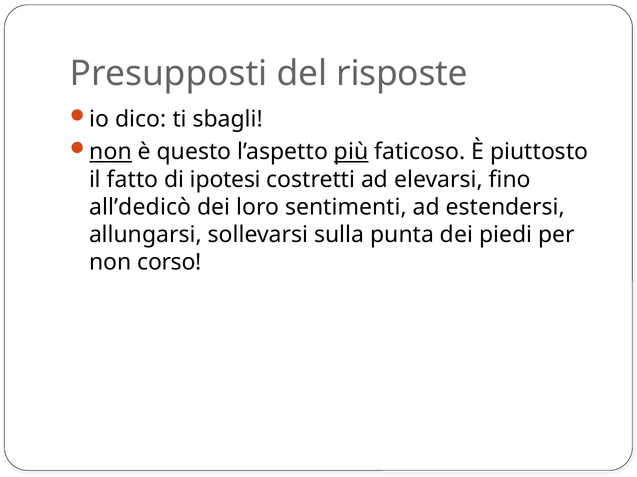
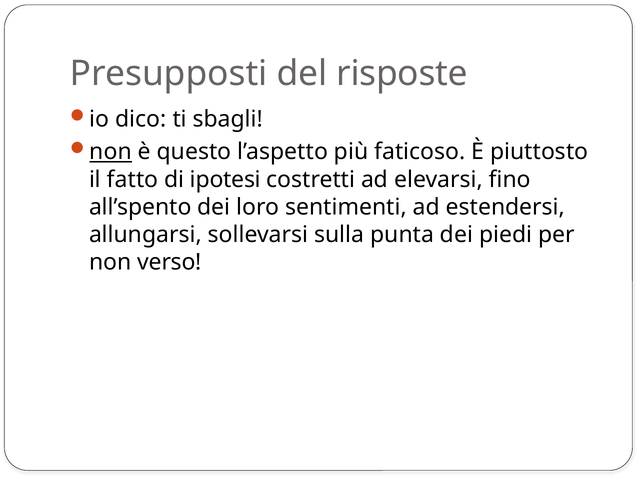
più underline: present -> none (351, 152)
all’dedicò: all’dedicò -> all’spento (140, 207)
corso: corso -> verso (169, 262)
